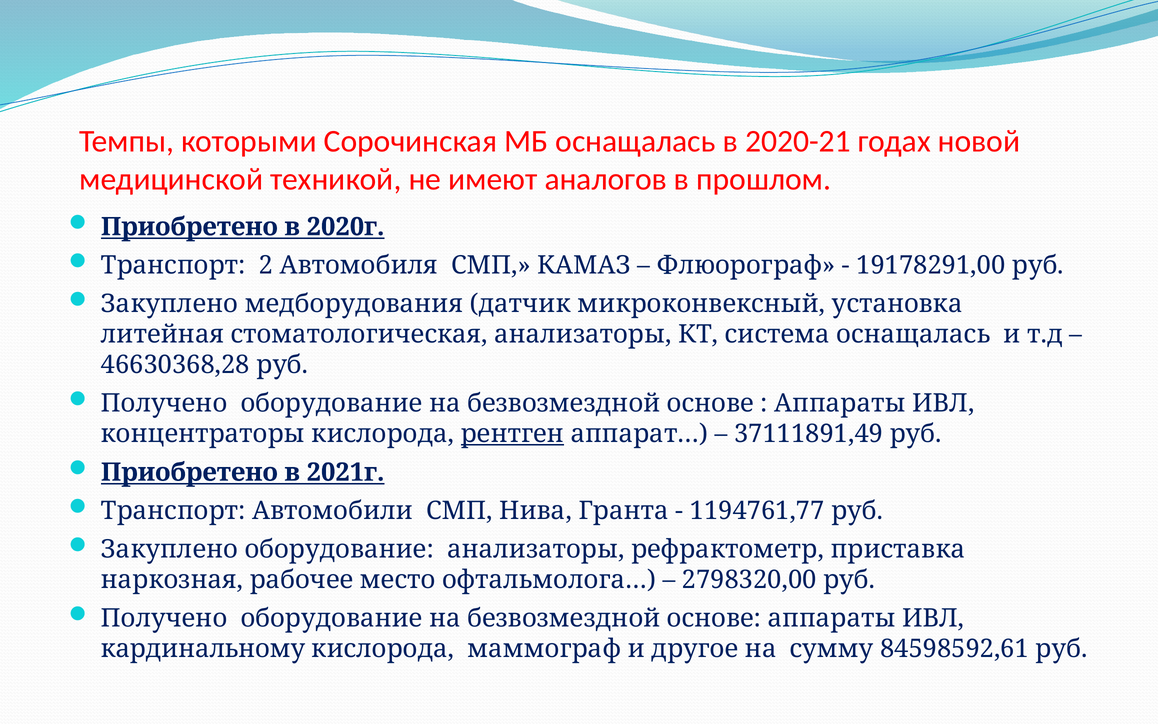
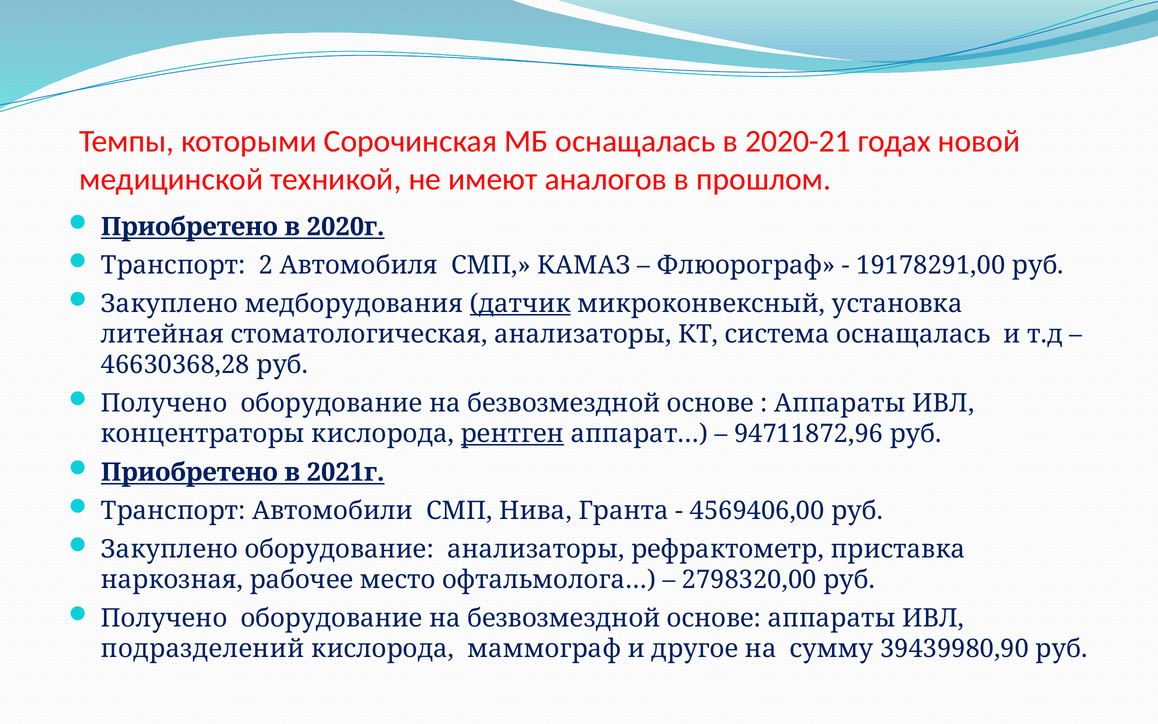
датчик underline: none -> present (520, 304)
37111891,49: 37111891,49 -> 94711872,96 (809, 434)
1194761,77: 1194761,77 -> 4569406,00 (757, 511)
кардинальному: кардинальному -> подразделений (203, 649)
84598592,61: 84598592,61 -> 39439980,90 (954, 649)
